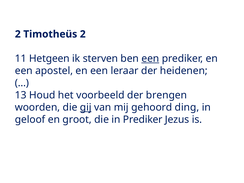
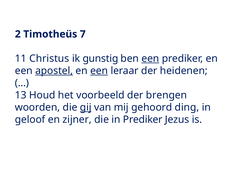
Timotheüs 2: 2 -> 7 (83, 34)
Hetgeen: Hetgeen -> Christus (49, 59)
sterven: sterven -> gunstig (100, 59)
apostel underline: none -> present (54, 71)
een underline: none -> present (99, 71)
groot: groot -> zijner (77, 120)
